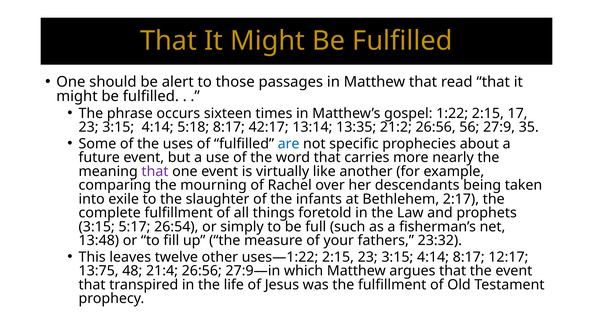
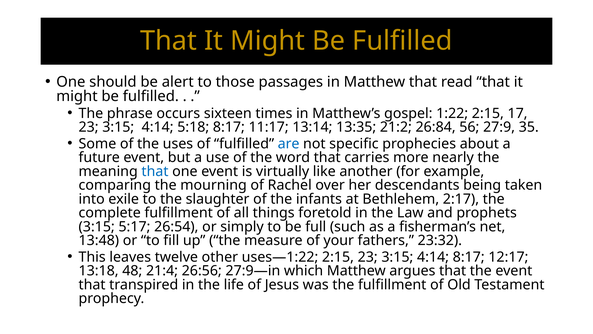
42:17: 42:17 -> 11:17 (269, 127)
21:2 26:56: 26:56 -> 26:84 (436, 127)
that colour: purple -> blue (155, 171)
13:75: 13:75 -> 13:18 (99, 271)
